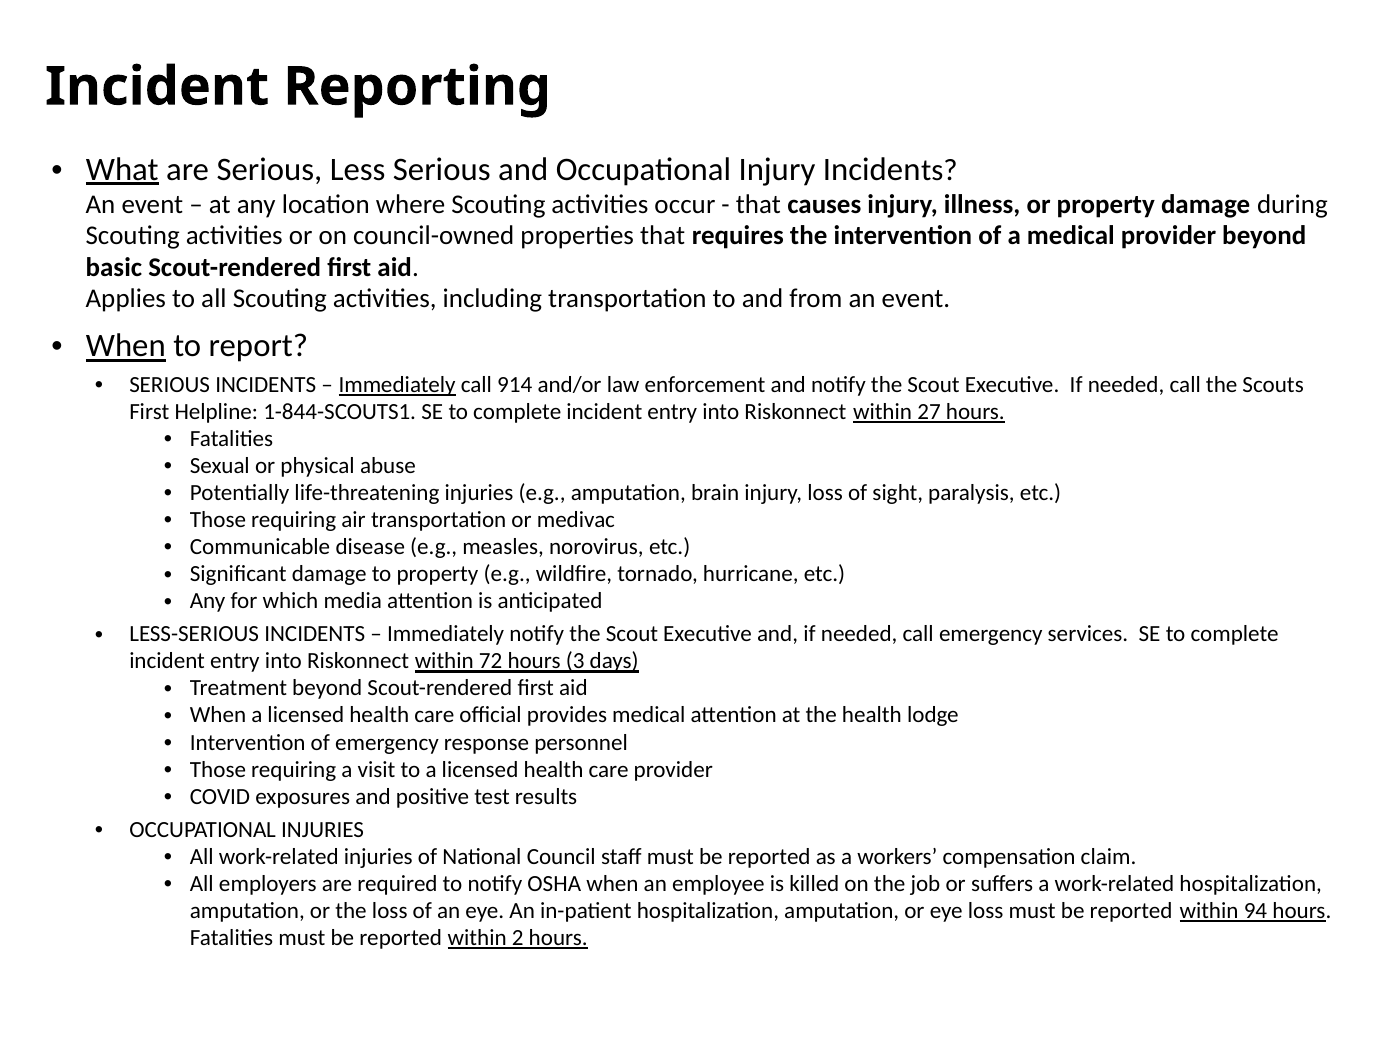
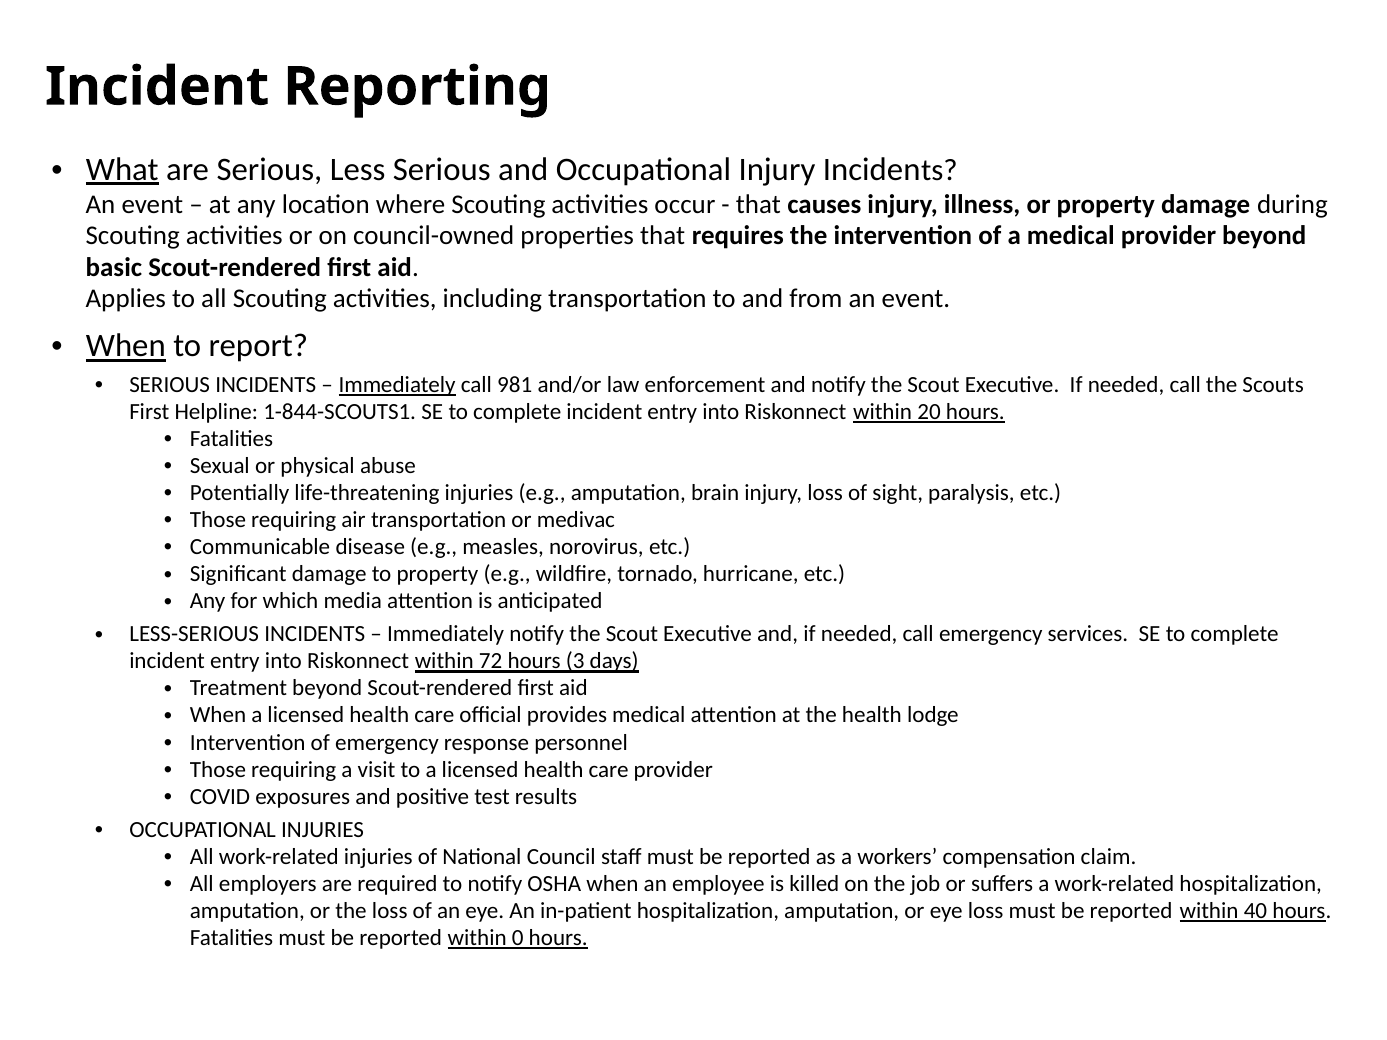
914: 914 -> 981 (515, 385)
27: 27 -> 20 (929, 412)
94: 94 -> 40 (1255, 911)
2: 2 -> 0 (518, 938)
